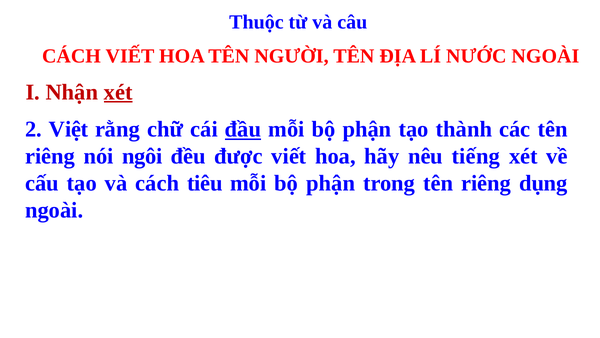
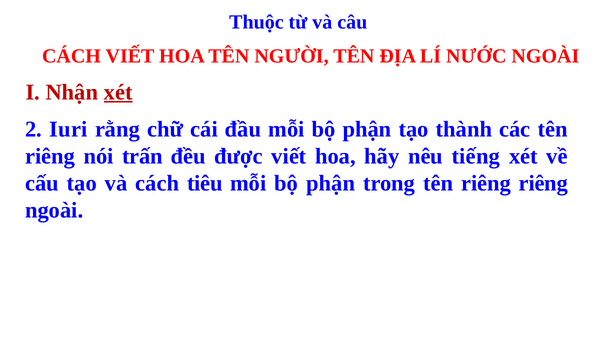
Việt: Việt -> Iuri (68, 129)
đầu underline: present -> none (243, 129)
ngôi: ngôi -> trấn (142, 156)
riêng dụng: dụng -> riêng (543, 183)
